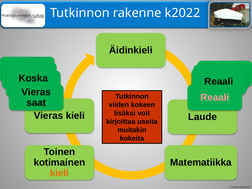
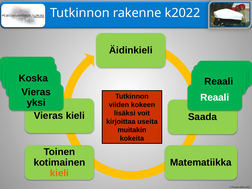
Reaali colour: pink -> white (215, 97)
saat: saat -> yksi (36, 103)
Laude: Laude -> Saada (202, 117)
